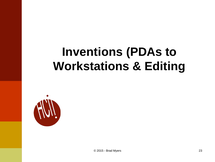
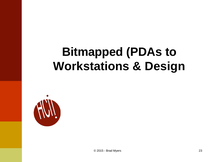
Inventions: Inventions -> Bitmapped (93, 52)
Editing: Editing -> Design (165, 66)
